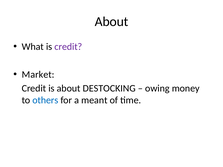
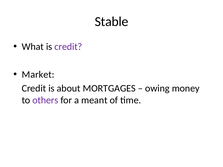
About: About -> Stable (112, 22)
DESTOCKING: DESTOCKING -> MORTGAGES (109, 88)
others colour: blue -> purple (45, 100)
